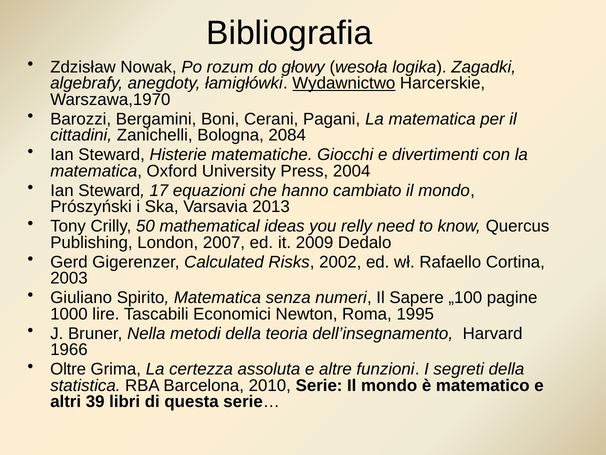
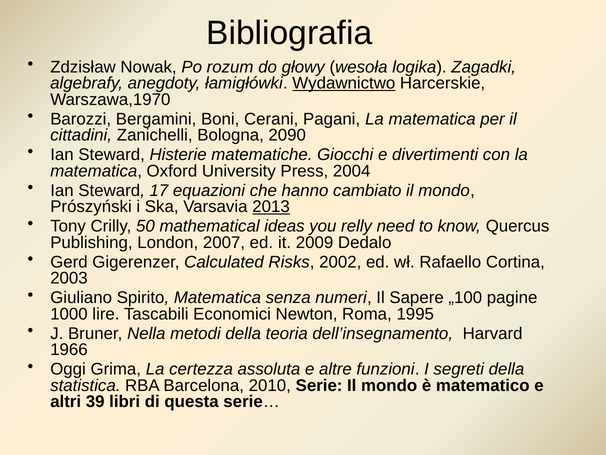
2084: 2084 -> 2090 (287, 135)
2013 underline: none -> present (271, 206)
Oltre: Oltre -> Oggi (68, 369)
